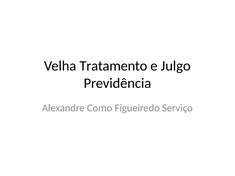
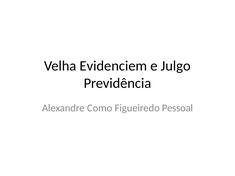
Tratamento: Tratamento -> Evidenciem (113, 66)
Serviço: Serviço -> Pessoal (177, 108)
